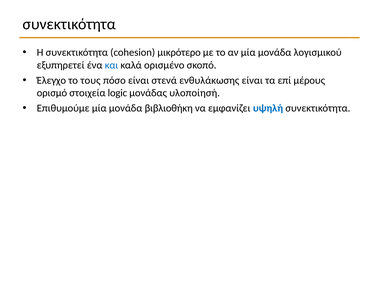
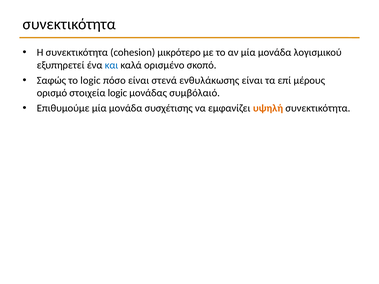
Έλεγχο: Έλεγχο -> Σαφώς (51, 80)
το τους: τους -> logic (90, 80)
υλοποίησή: υλοποίησή -> συμβόλαιό (195, 93)
βιβλιοθήκη: βιβλιοθήκη -> συσχέτισης (169, 108)
υψηλή colour: blue -> orange (268, 108)
